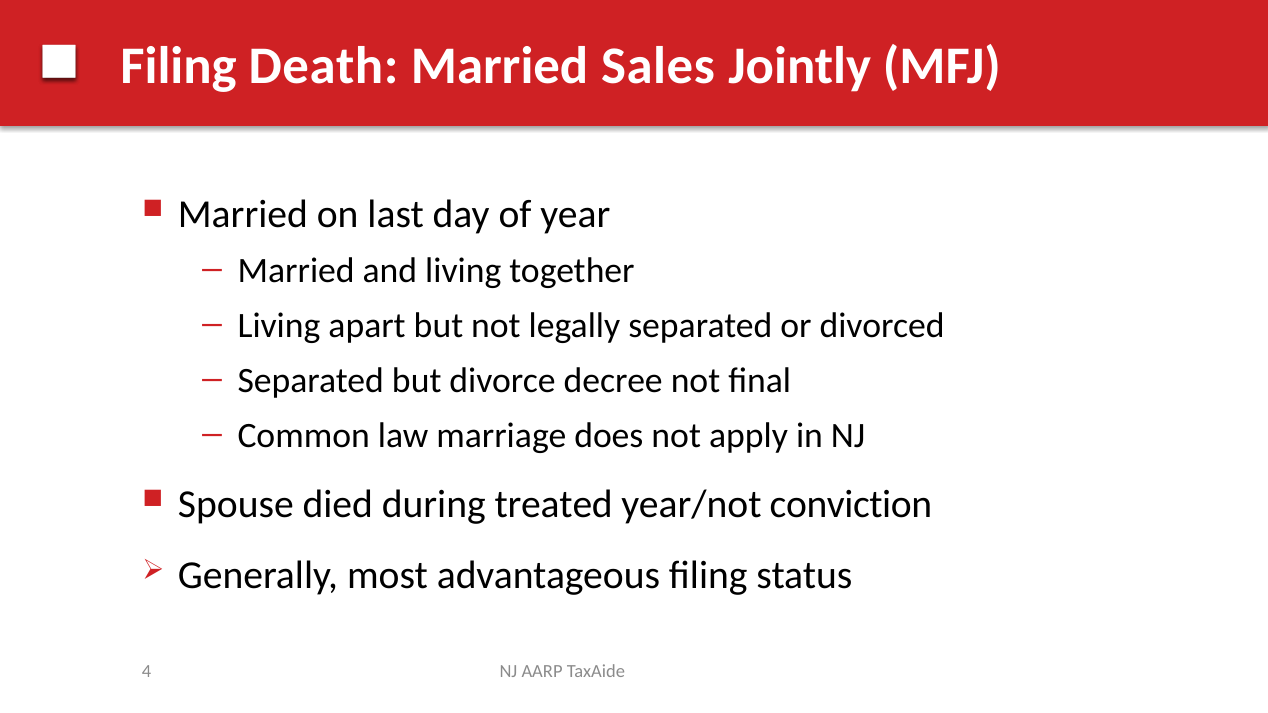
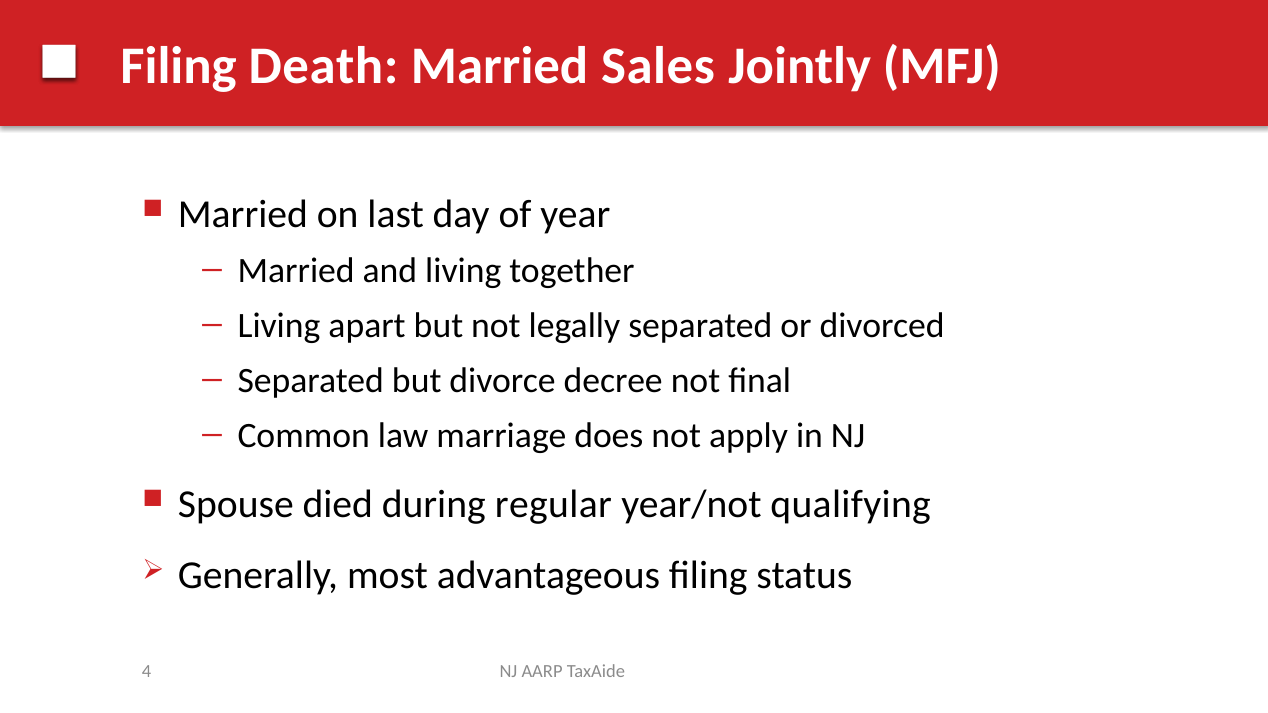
treated: treated -> regular (553, 505)
conviction: conviction -> qualifying (851, 505)
